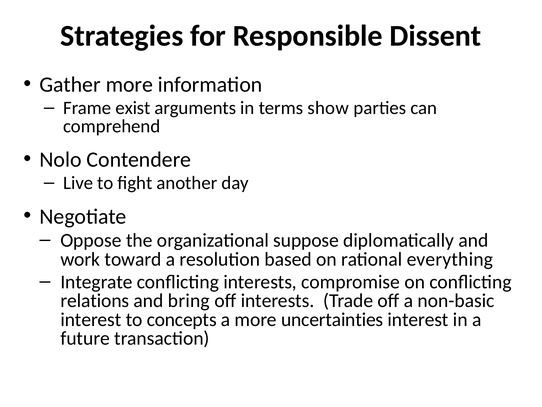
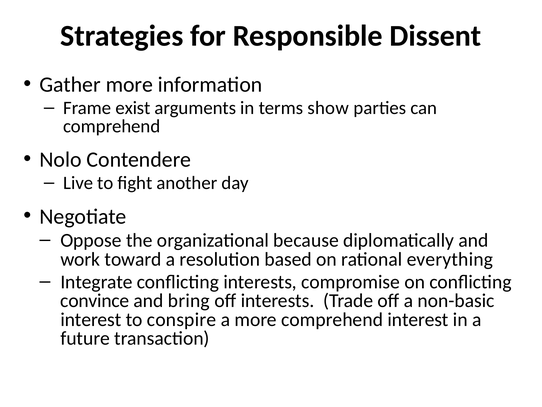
suppose: suppose -> because (306, 240)
relations: relations -> convince (95, 300)
concepts: concepts -> conspire (182, 319)
more uncertainties: uncertainties -> comprehend (332, 319)
